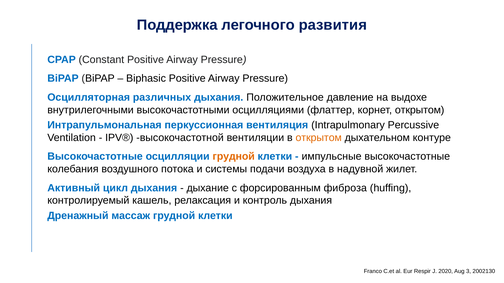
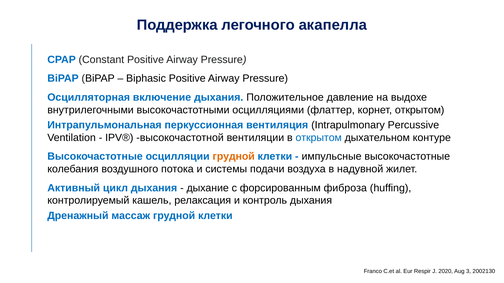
развития: развития -> акапелла (333, 25)
различных: различных -> включение (162, 98)
открытом colour: orange -> blue (319, 138)
